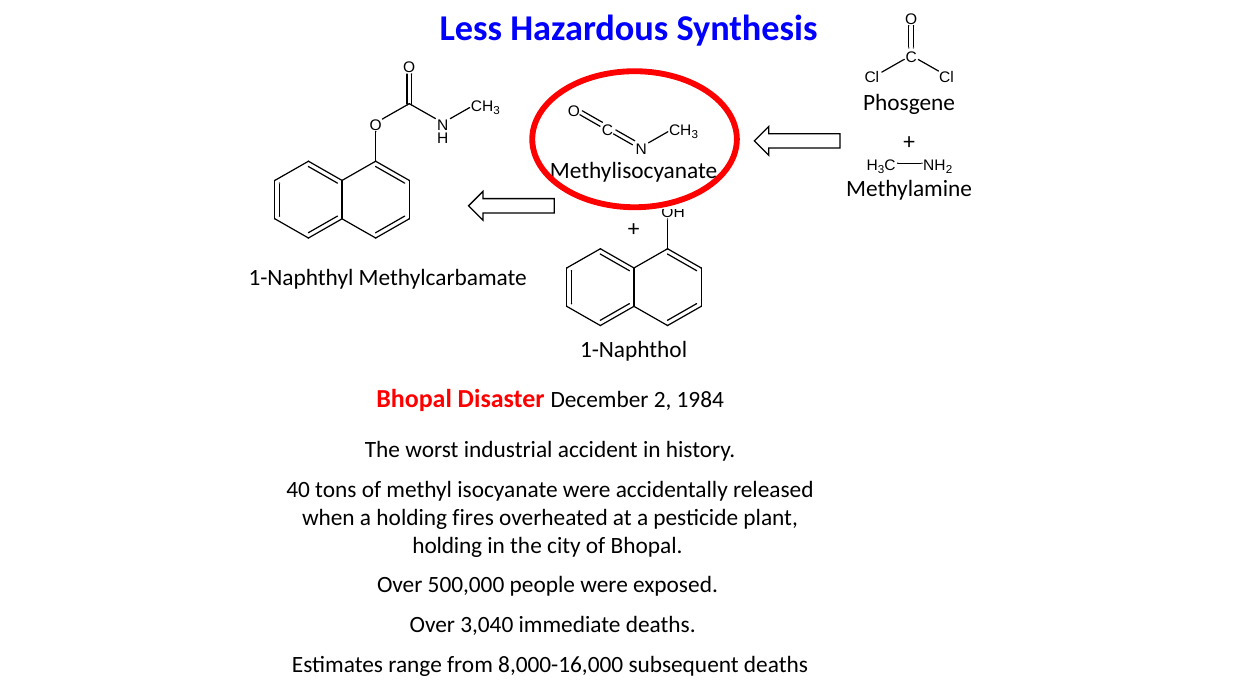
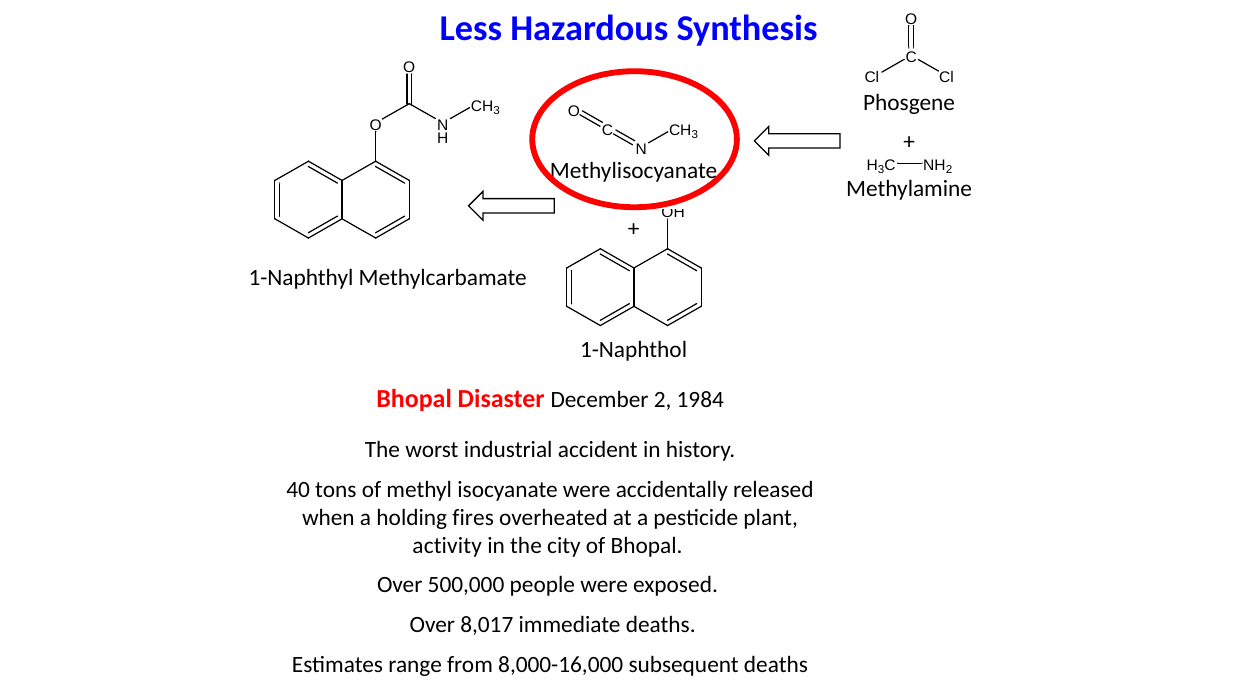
holding: holding -> activity (447, 546)
3,040: 3,040 -> 8,017 (487, 625)
